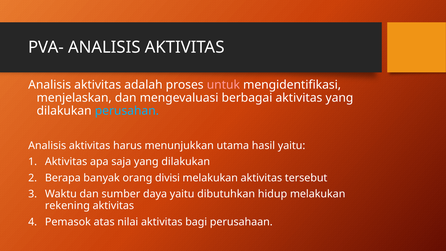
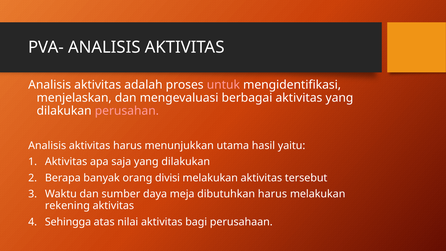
perusahan colour: light blue -> pink (127, 111)
daya yaitu: yaitu -> meja (182, 194)
dibutuhkan hidup: hidup -> harus (272, 194)
Pemasok: Pemasok -> Sehingga (68, 222)
